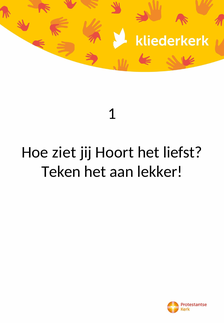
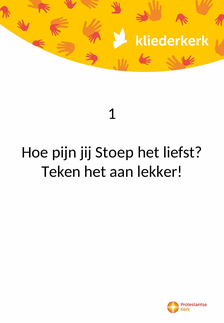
ziet: ziet -> pijn (64, 153)
Hoort: Hoort -> Stoep (114, 153)
